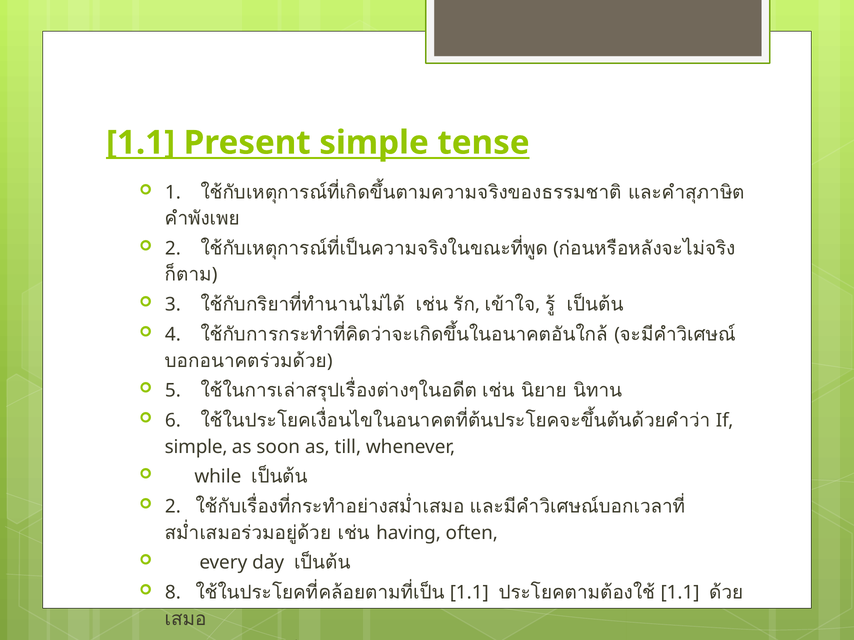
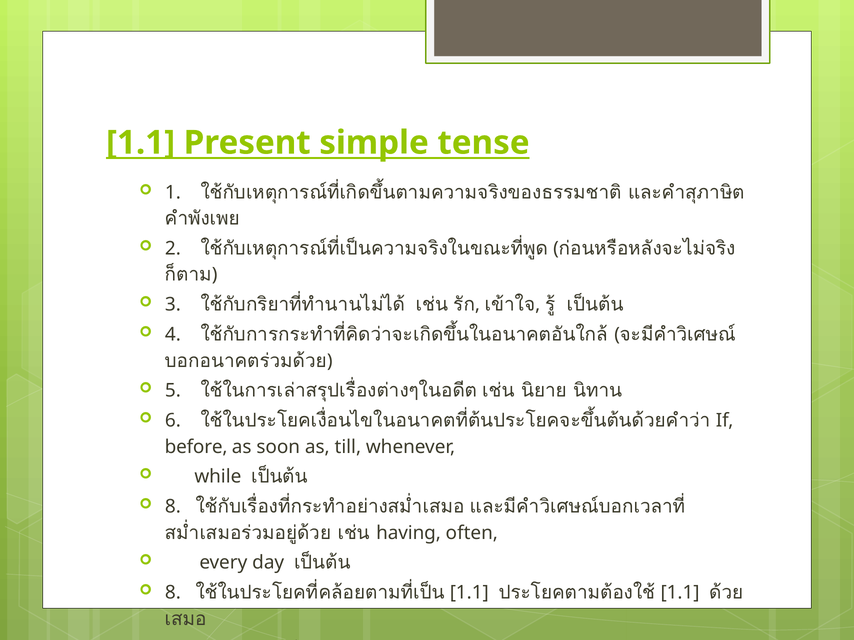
simple: simple -> before (196, 447)
2: 2 -> 8 (173, 507)
